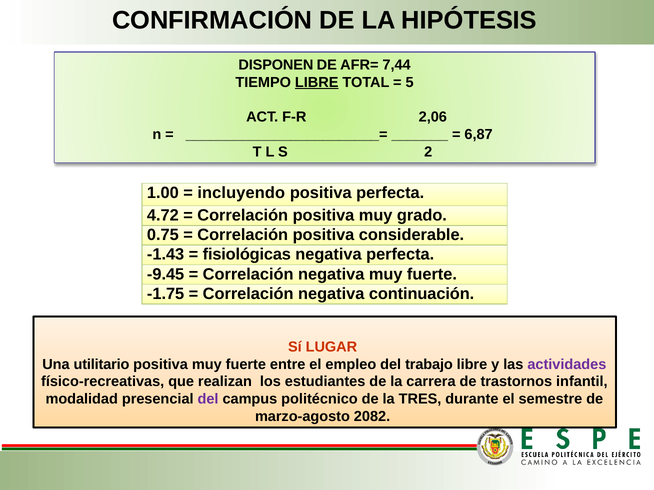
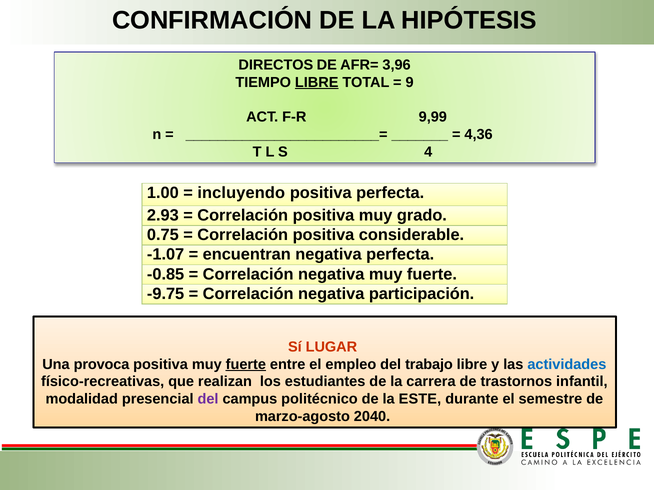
DISPONEN: DISPONEN -> DIRECTOS (276, 65)
7,44: 7,44 -> 3,96 (397, 65)
5: 5 -> 9 (410, 82)
2,06: 2,06 -> 9,99 (433, 117)
6,87: 6,87 -> 4,36 (479, 135)
2: 2 -> 4 (428, 152)
4.72: 4.72 -> 2.93 (163, 215)
-1.43: -1.43 -> -1.07 (166, 255)
fisiológicas: fisiológicas -> encuentran (247, 255)
-9.45: -9.45 -> -0.85 (166, 274)
-1.75: -1.75 -> -9.75 (166, 294)
continuación: continuación -> participación (422, 294)
utilitario: utilitario -> provoca (101, 365)
fuerte underline: none -> present (246, 365)
actividades colour: purple -> blue (567, 365)
TRES: TRES -> ESTE (420, 399)
2082: 2082 -> 2040 (372, 417)
